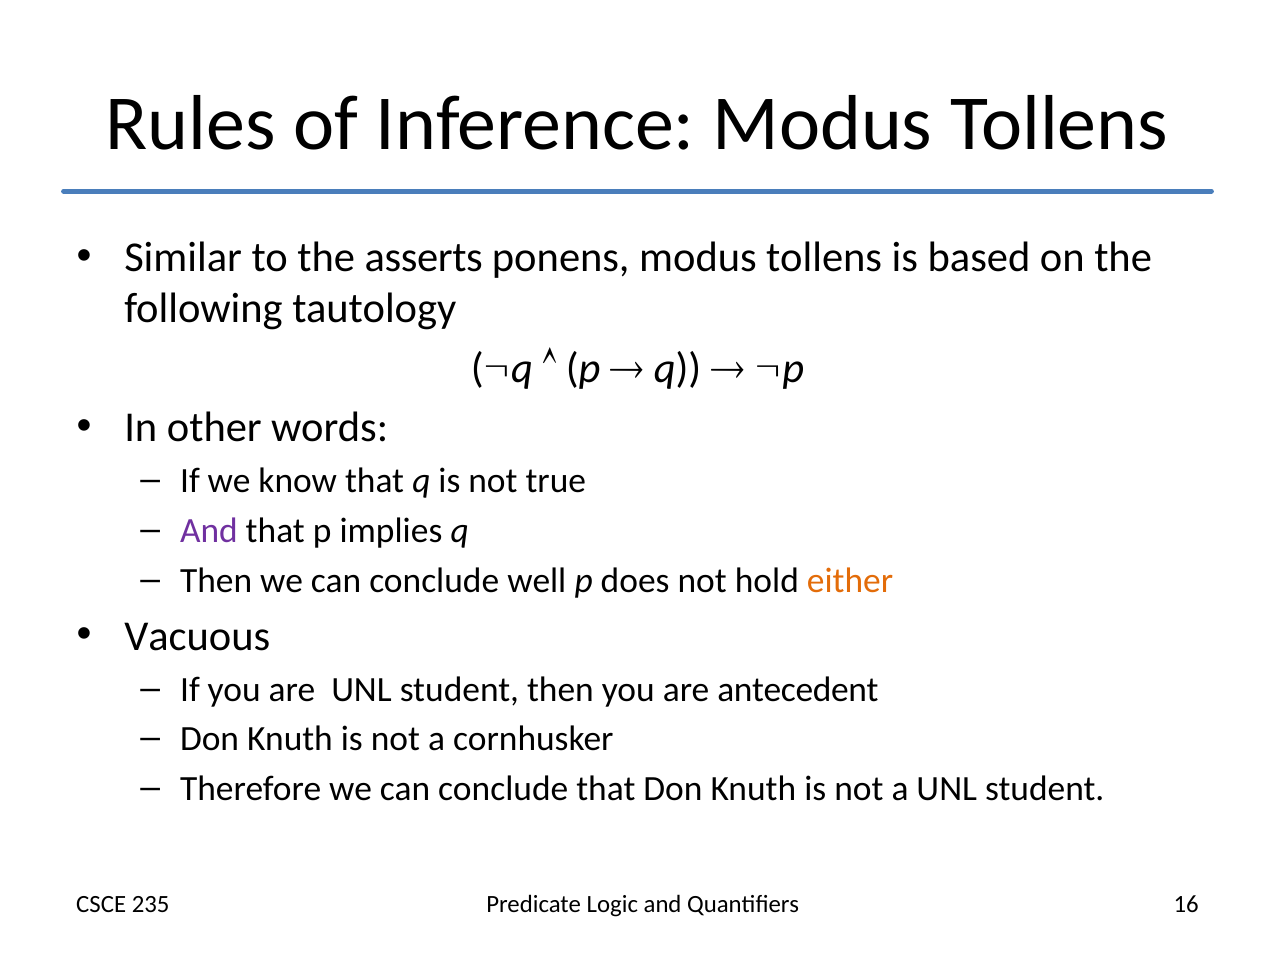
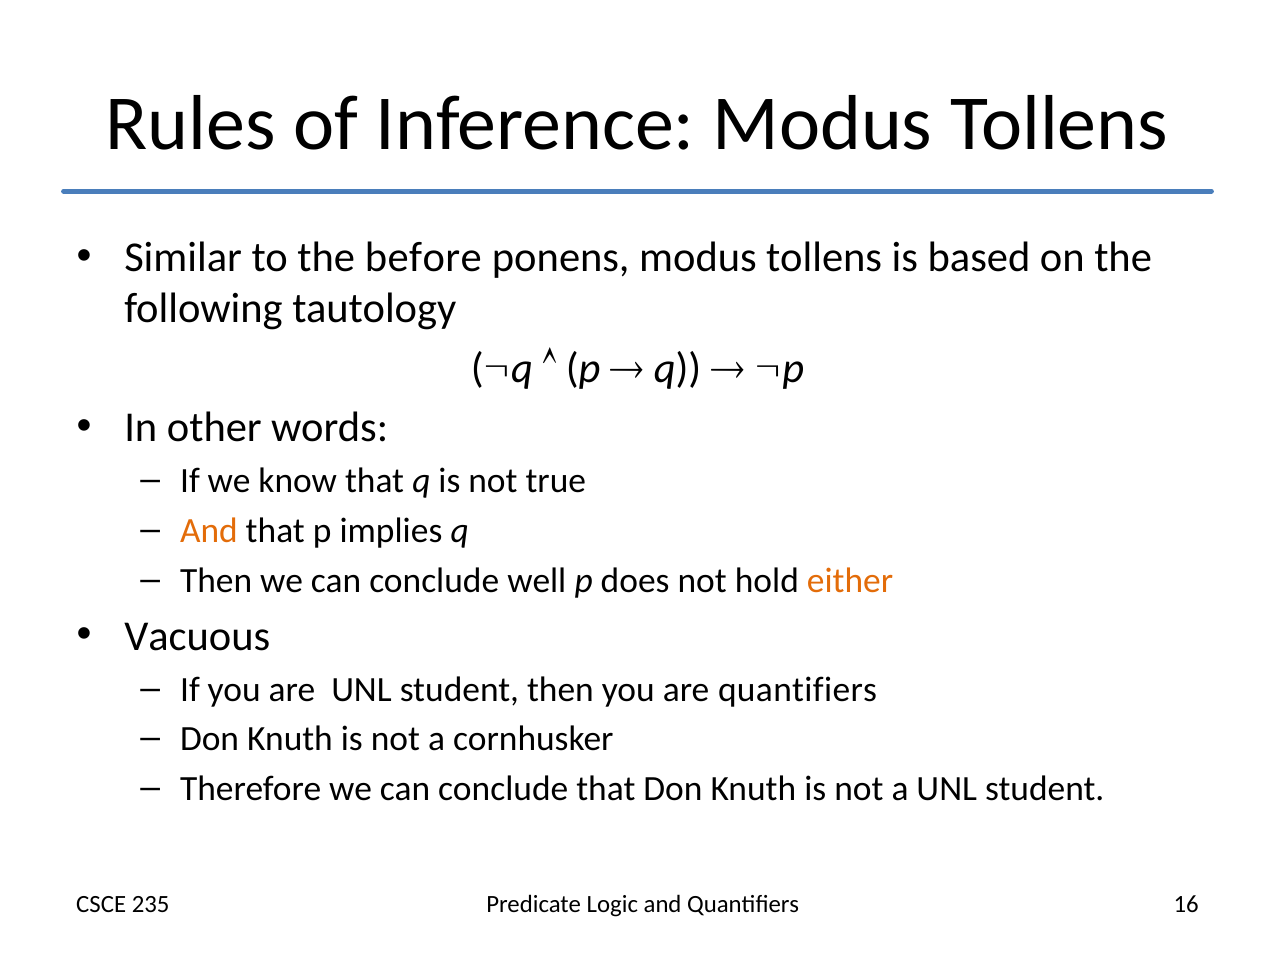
asserts: asserts -> before (423, 258)
And colour: purple -> orange (209, 531)
are antecedent: antecedent -> quantifiers (798, 690)
